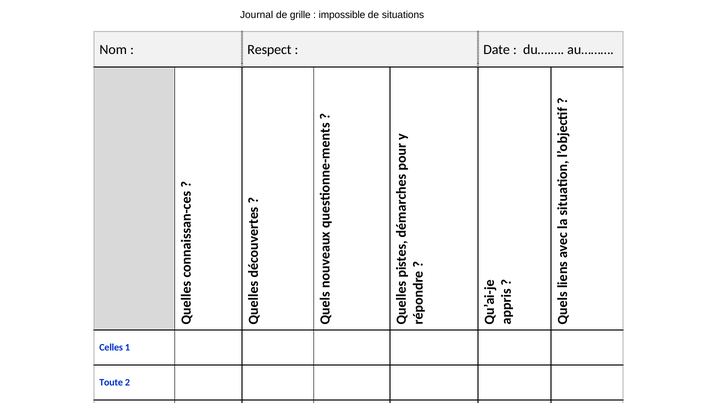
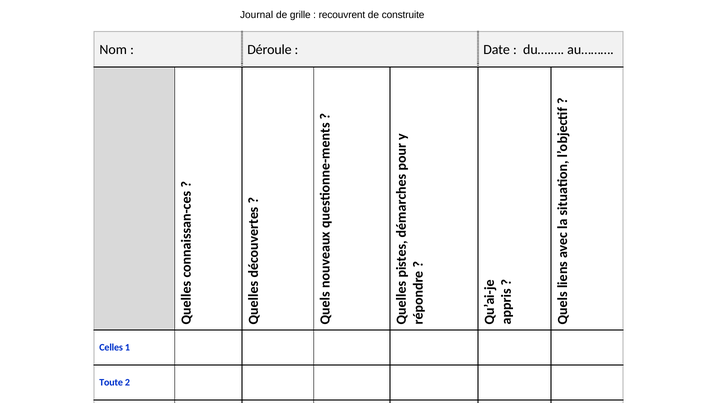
impossible: impossible -> recouvrent (342, 15)
situations: situations -> construite (403, 15)
Respect: Respect -> Déroule (269, 49)
